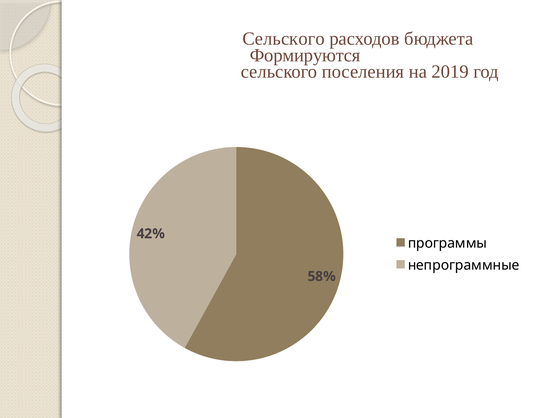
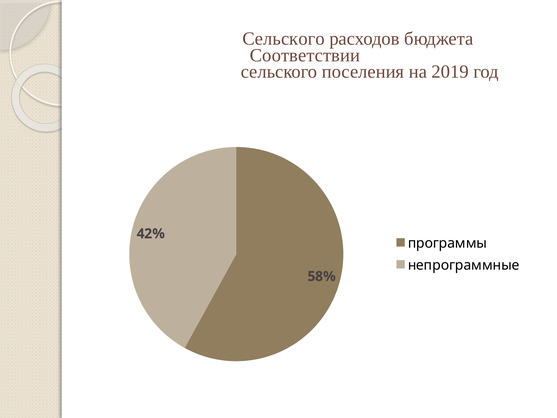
Формируются: Формируются -> Соответствии (305, 55)
